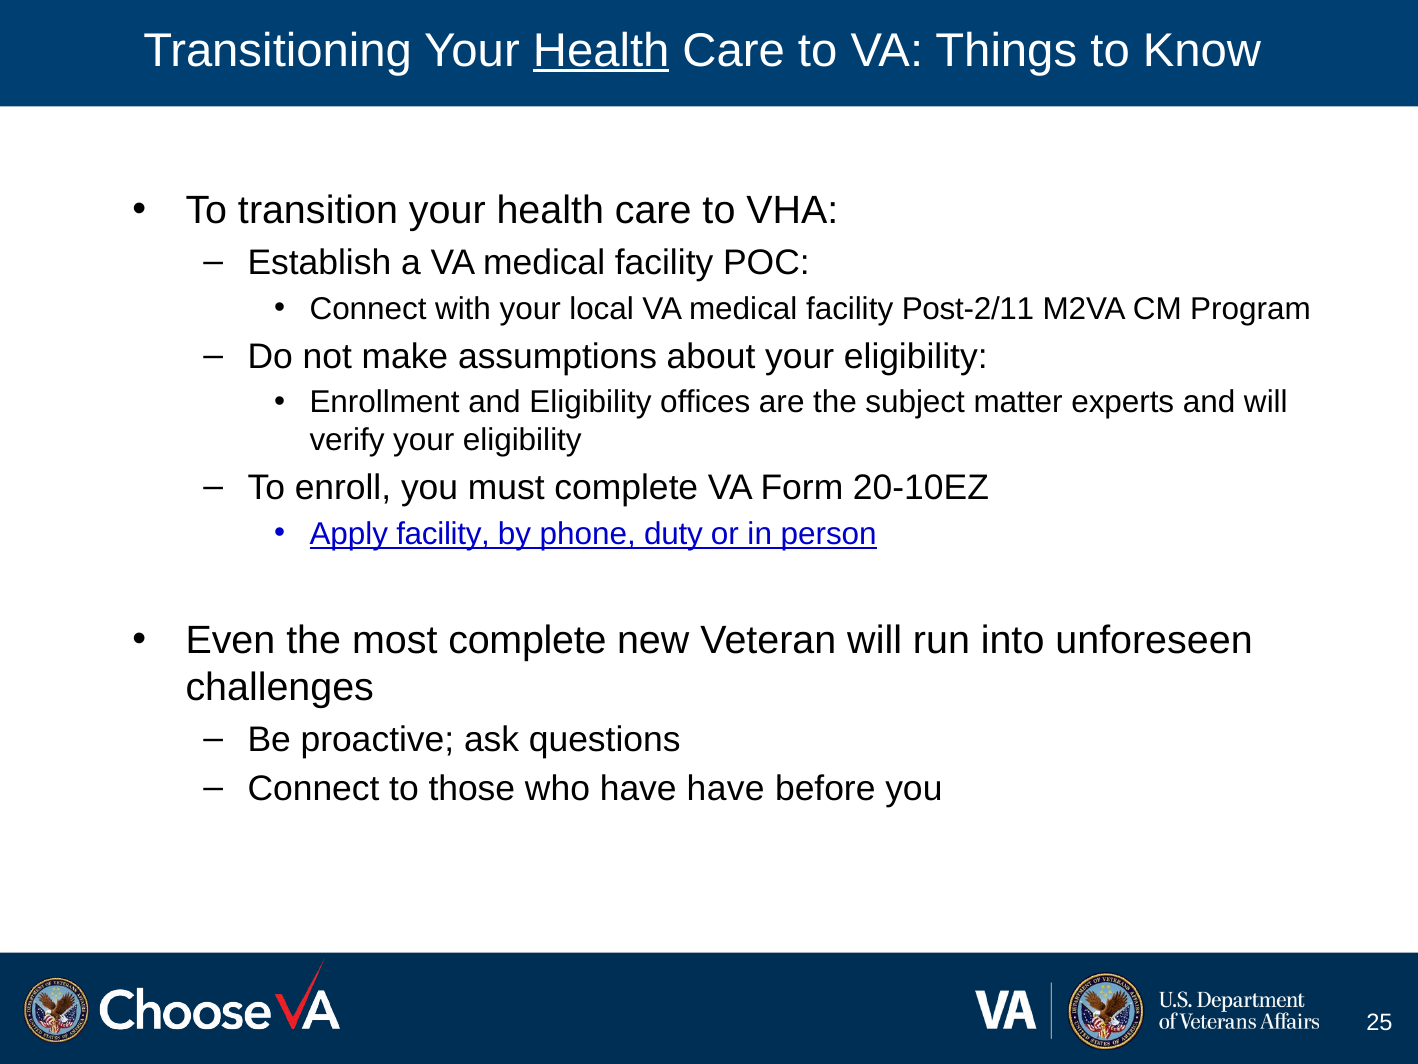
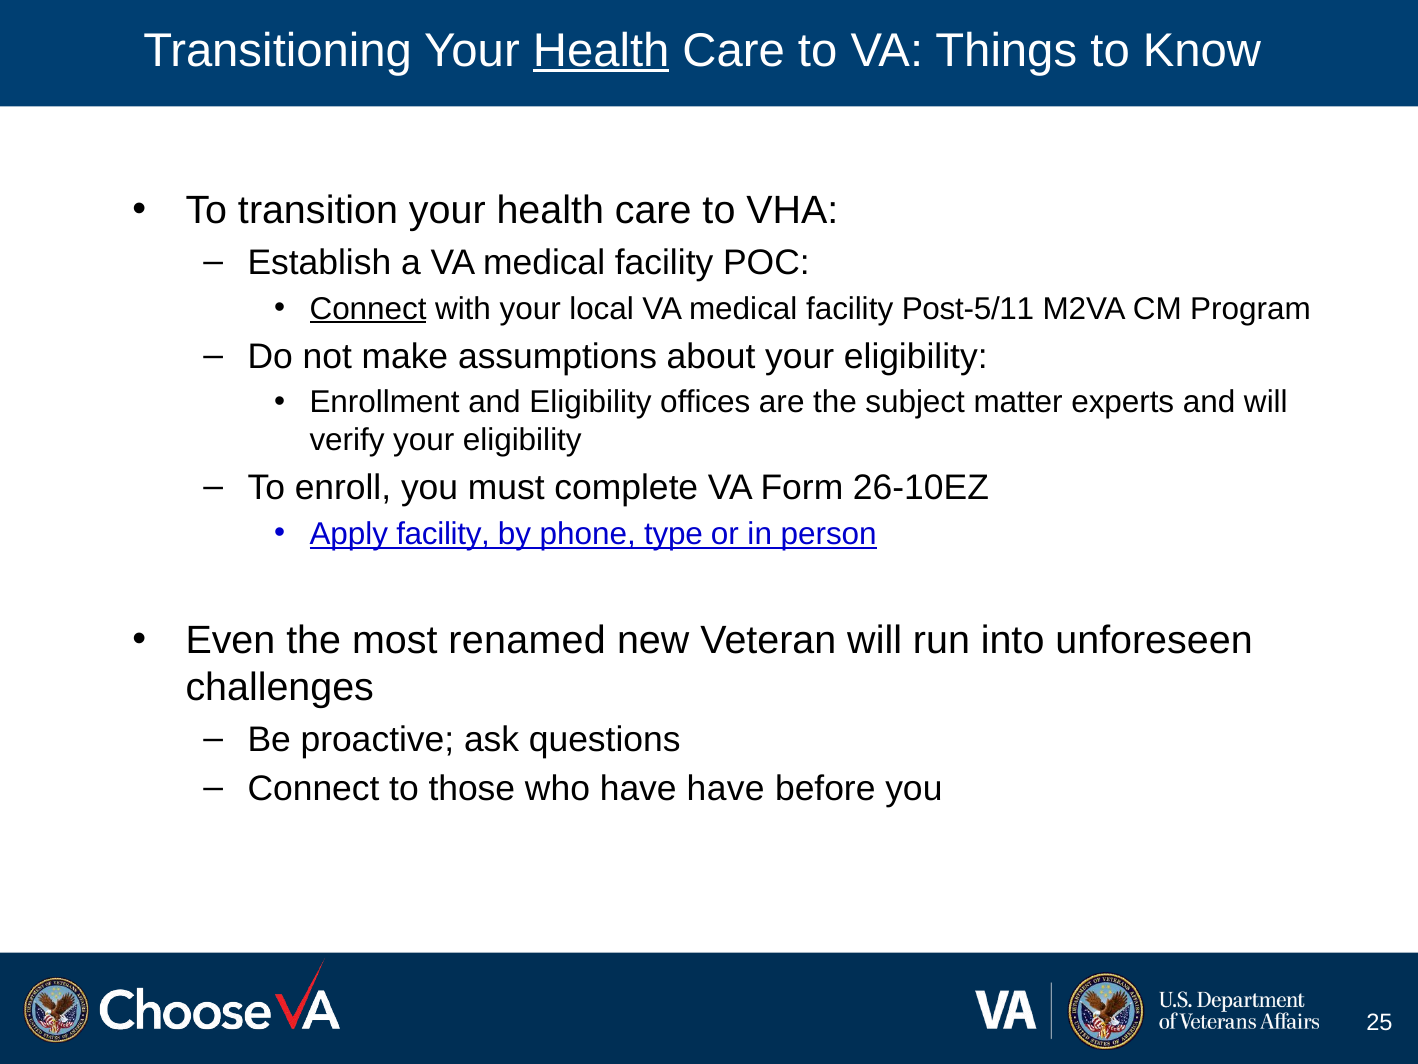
Connect underline: none -> present (368, 309)
Post-2/11: Post-2/11 -> Post-5/11 (968, 309)
20-10EZ: 20-10EZ -> 26-10EZ (921, 488)
duty: duty -> type (673, 534)
most complete: complete -> renamed (527, 640)
